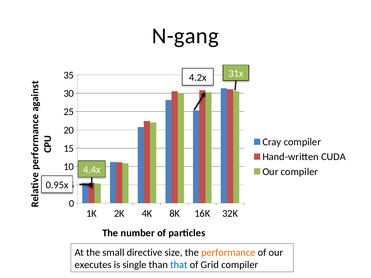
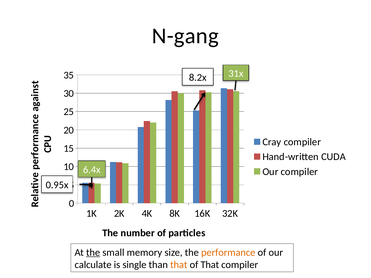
4.2x: 4.2x -> 8.2x (198, 78)
4.4x: 4.4x -> 6.4x (92, 170)
the underline: none -> present (93, 253)
directive: directive -> memory (144, 253)
executes: executes -> calculate (93, 265)
that colour: blue -> orange (179, 265)
of Grid: Grid -> That (210, 265)
